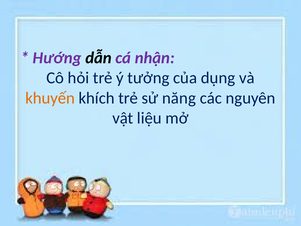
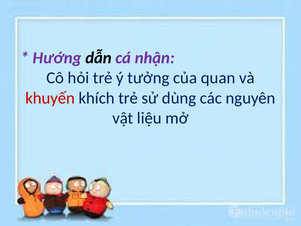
dụng: dụng -> quan (218, 78)
khuyến colour: orange -> red (50, 98)
năng: năng -> dùng (179, 98)
